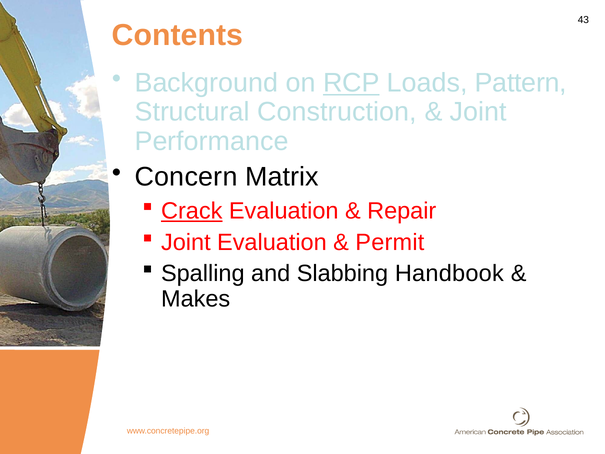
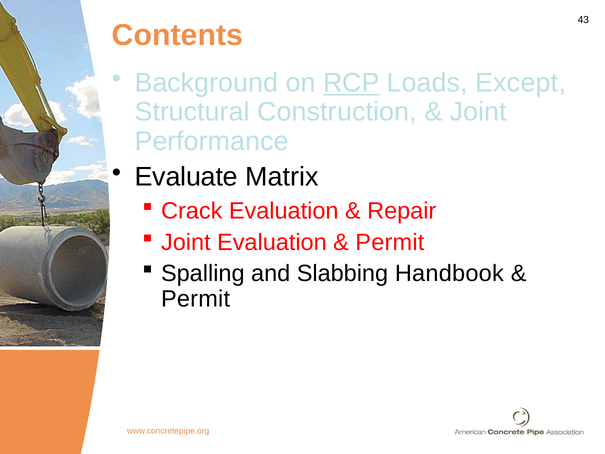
Pattern: Pattern -> Except (521, 83)
Concern: Concern -> Evaluate (186, 177)
Crack underline: present -> none (192, 211)
Makes: Makes -> Permit (196, 299)
